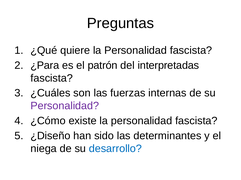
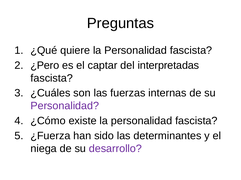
¿Para: ¿Para -> ¿Pero (45, 66)
patrón: patrón -> captar (103, 66)
¿Diseño: ¿Diseño -> ¿Fuerza (50, 136)
desarrollo colour: blue -> purple (115, 149)
